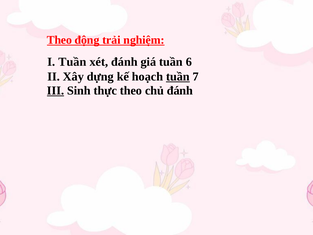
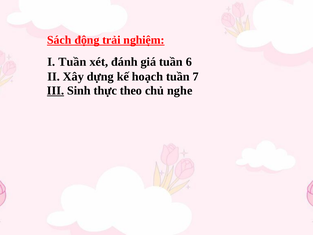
Theo: Theo -> Sách (59, 40)
tuần underline: present -> none (178, 76)
chủ đánh: đánh -> nghe (180, 91)
